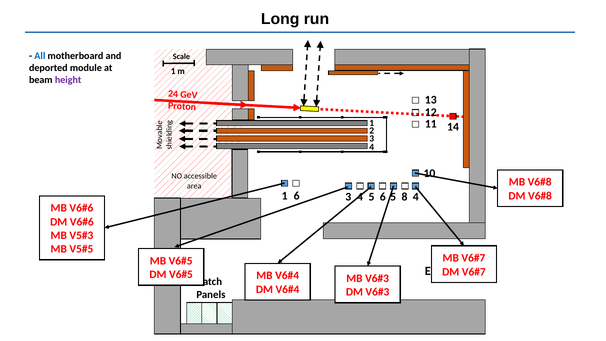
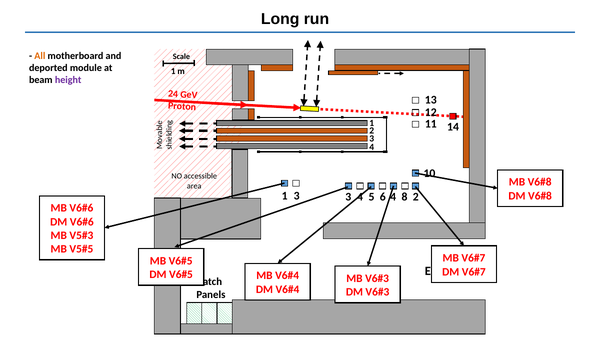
All colour: blue -> orange (40, 56)
1 6: 6 -> 3 (297, 196)
6 5: 5 -> 4 (393, 197)
8 4: 4 -> 2 (416, 197)
